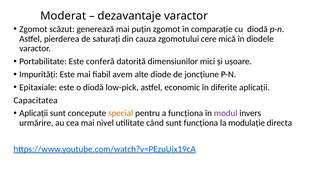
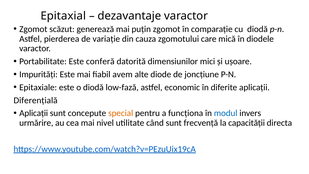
Moderat: Moderat -> Epitaxial (63, 16)
saturați: saturați -> variație (106, 39)
cere: cere -> care (209, 39)
low-pick: low-pick -> low-fază (122, 87)
Capacitatea: Capacitatea -> Diferențială (36, 100)
modul colour: purple -> blue (226, 113)
sunt funcționa: funcționa -> frecvență (201, 123)
modulație: modulație -> capacității (247, 123)
